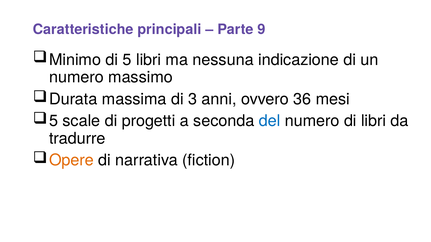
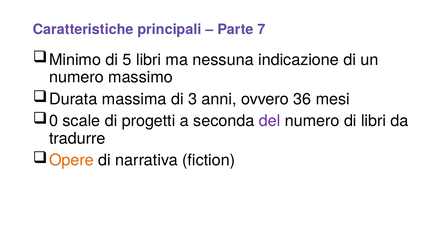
9: 9 -> 7 (262, 29)
5: 5 -> 0 (54, 121)
del colour: blue -> purple (270, 121)
